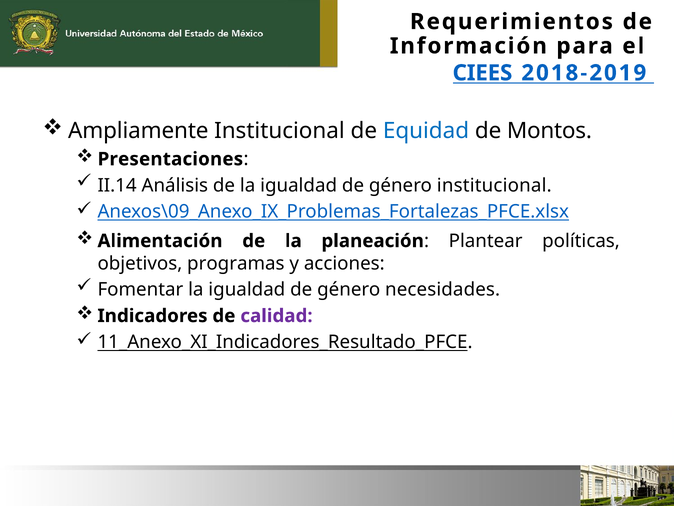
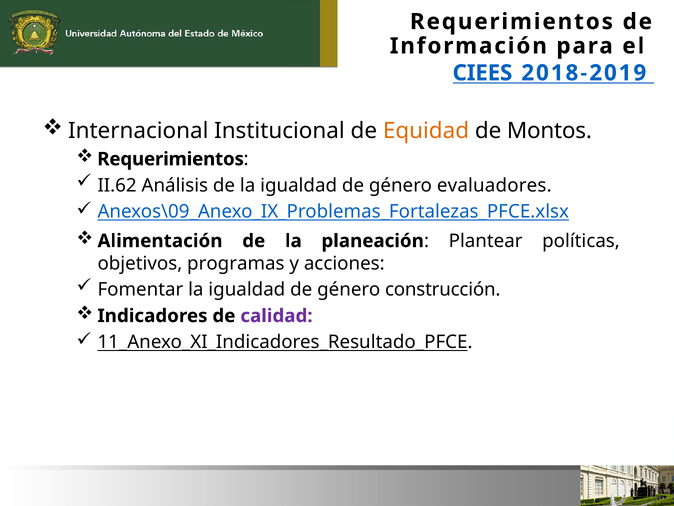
Ampliamente: Ampliamente -> Internacional (138, 131)
Equidad colour: blue -> orange (426, 131)
Presentaciones: Presentaciones -> Requerimientos (171, 159)
II.14: II.14 -> II.62 (117, 185)
género institucional: institucional -> evaluadores (494, 185)
necesidades: necesidades -> construcción (443, 289)
